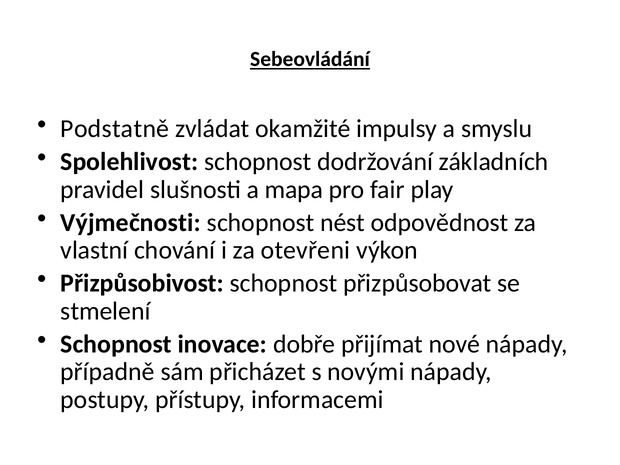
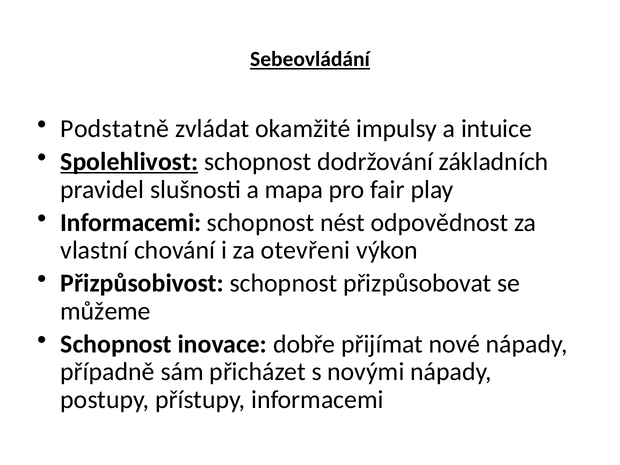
smyslu: smyslu -> intuice (497, 129)
Spolehlivost underline: none -> present (129, 162)
Výjmečnosti: Výjmečnosti -> Informacemi (131, 223)
stmelení: stmelení -> můžeme (106, 311)
